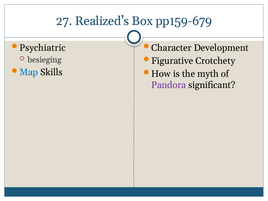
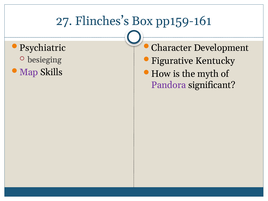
Realized’s: Realized’s -> Flinches’s (102, 21)
pp159-679: pp159-679 -> pp159-161 (184, 21)
Crotchety: Crotchety -> Kentucky (215, 61)
Map colour: blue -> purple (29, 72)
